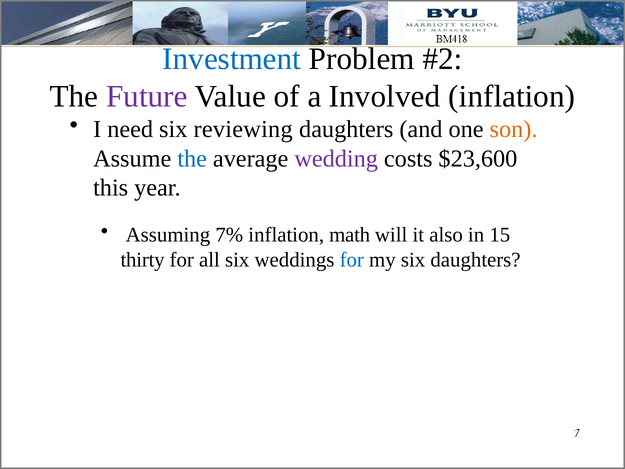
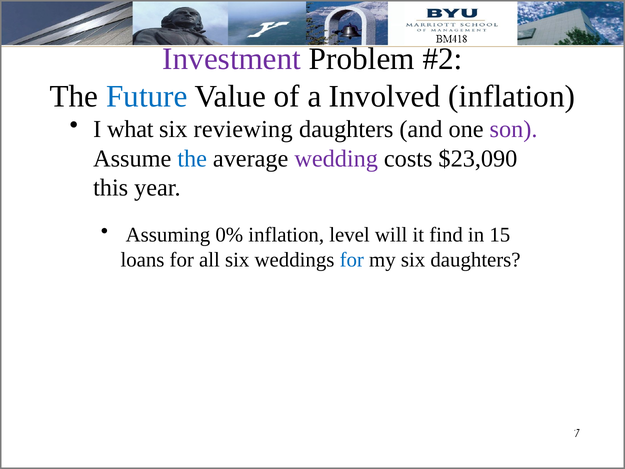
Investment colour: blue -> purple (232, 59)
Future colour: purple -> blue (147, 96)
need: need -> what (130, 129)
son colour: orange -> purple (514, 129)
$23,600: $23,600 -> $23,090 (478, 159)
7%: 7% -> 0% (229, 235)
math: math -> level (350, 235)
also: also -> find (446, 235)
thirty: thirty -> loans (142, 260)
